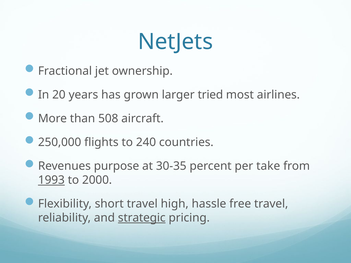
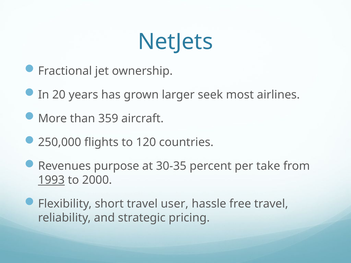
tried: tried -> seek (210, 95)
508: 508 -> 359 (108, 119)
240: 240 -> 120 (146, 142)
high: high -> user (175, 204)
strategic underline: present -> none (142, 218)
